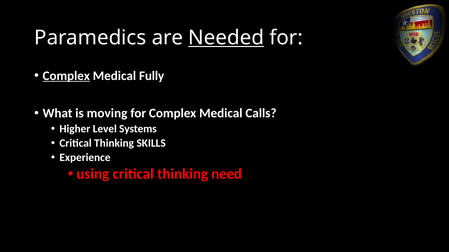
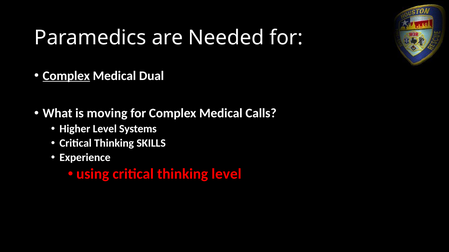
Needed underline: present -> none (226, 38)
Fully: Fully -> Dual (152, 76)
thinking need: need -> level (226, 174)
